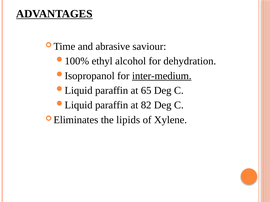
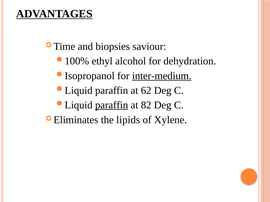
abrasive: abrasive -> biopsies (113, 47)
65: 65 -> 62 (146, 91)
paraffin underline: none -> present (112, 105)
